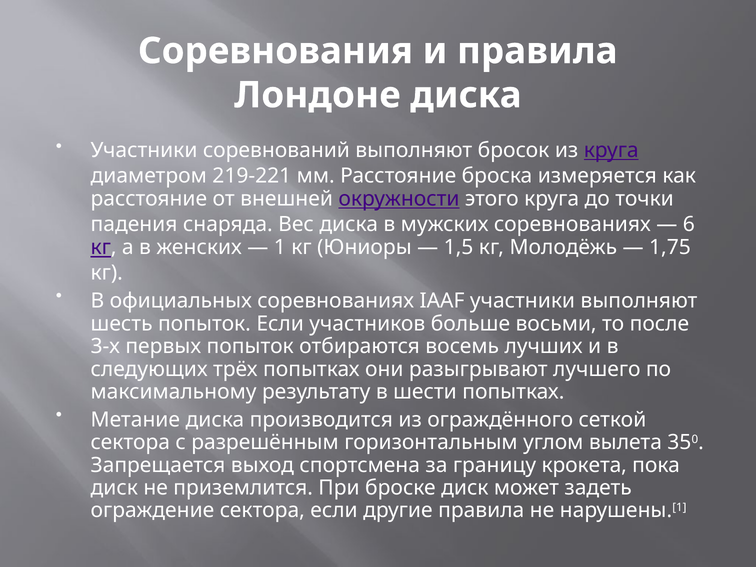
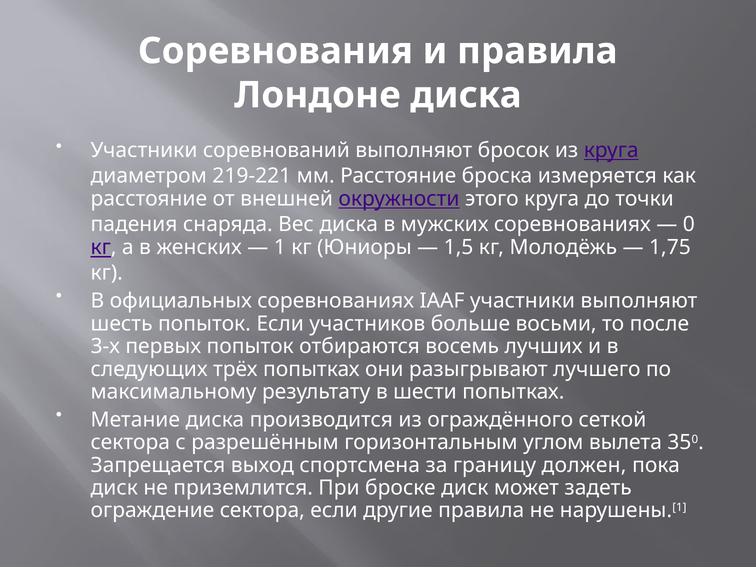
6: 6 -> 0 (689, 225)
крокета: крокета -> должен (584, 465)
